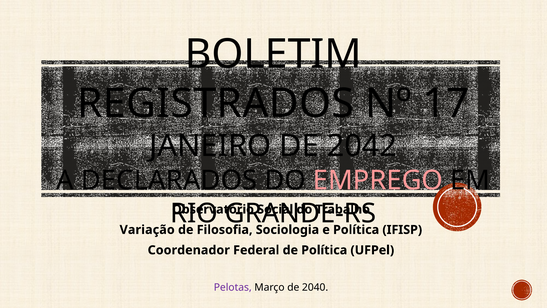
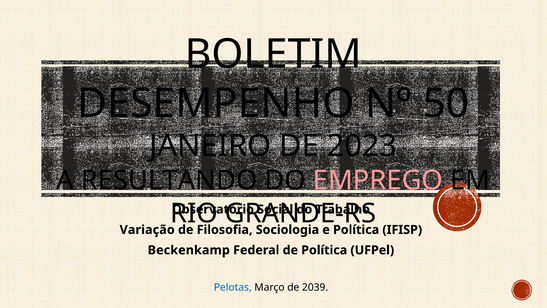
REGISTRADOS: REGISTRADOS -> DESEMPENHO (216, 103)
17: 17 -> 50 (446, 103)
2042: 2042 -> 2023 (362, 146)
DECLARADOS: DECLARADOS -> RESULTANDO (169, 180)
Coordenador: Coordenador -> Beckenkamp (189, 250)
Pelotas colour: purple -> blue (233, 287)
2040: 2040 -> 2039 (315, 287)
